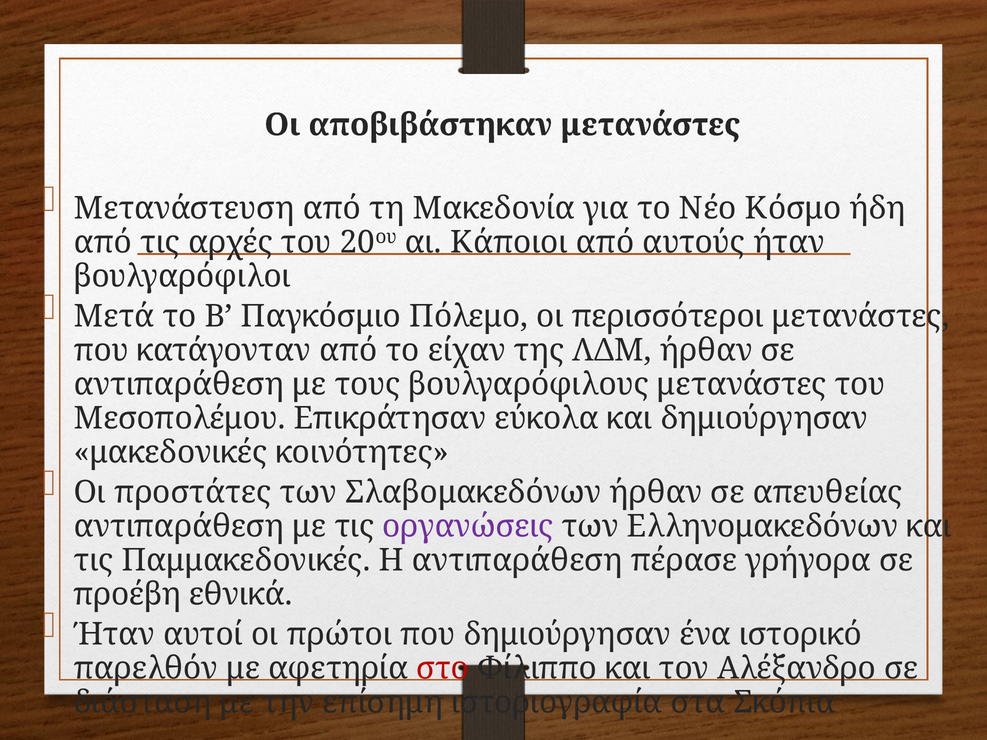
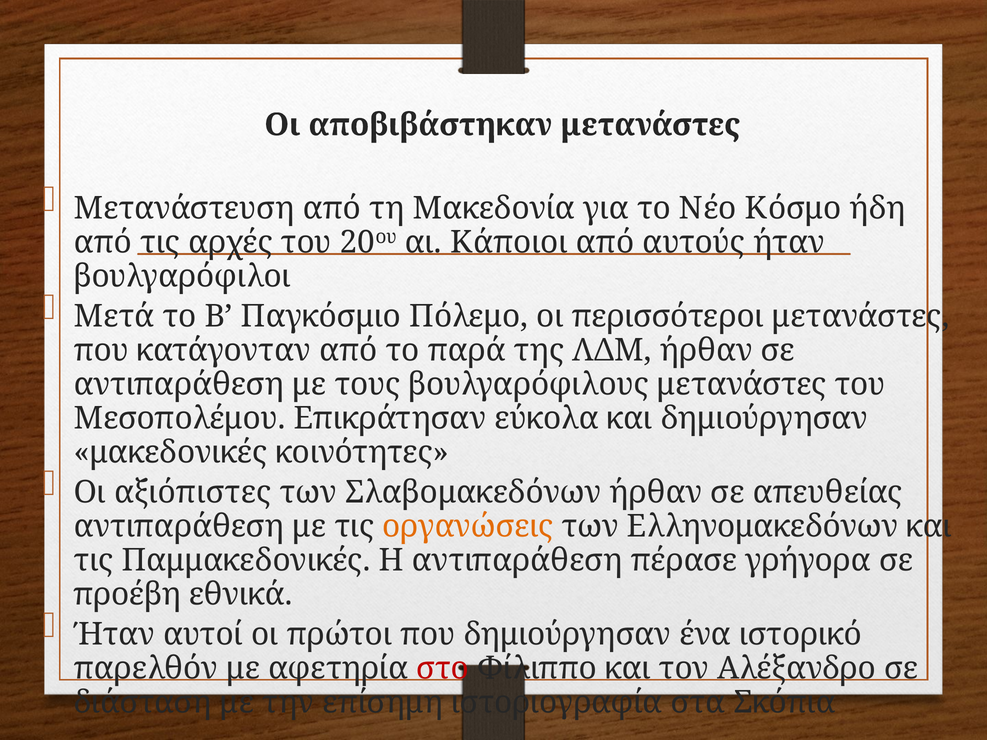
είχαν: είχαν -> παρά (467, 351)
προστάτες: προστάτες -> αξιόπιστες (193, 493)
οργανώσεις colour: purple -> orange (468, 527)
